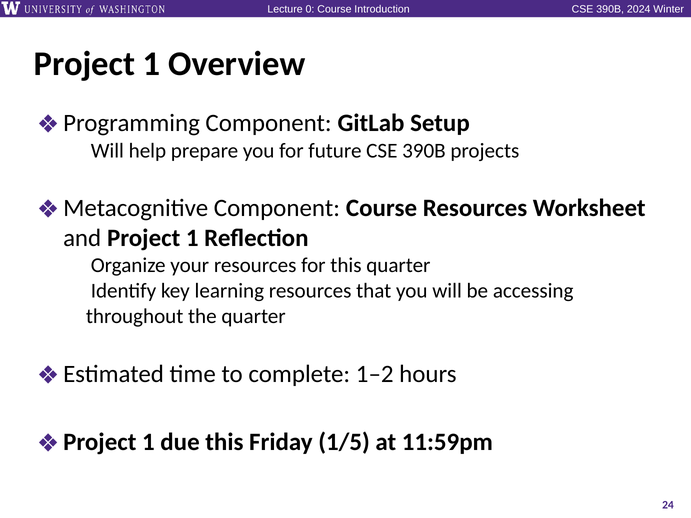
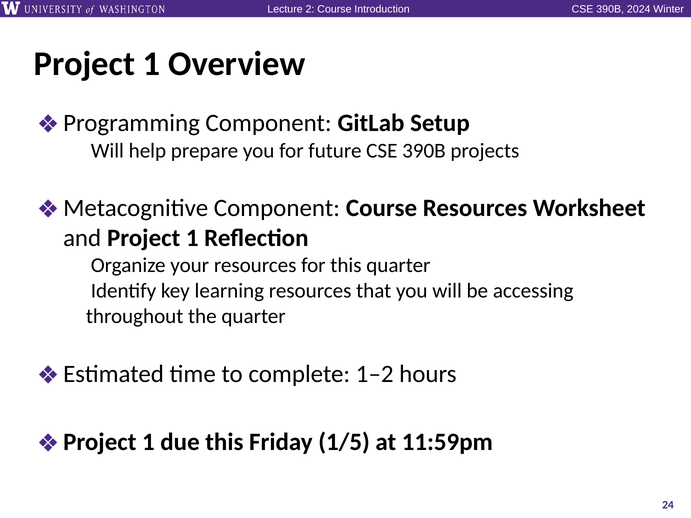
0: 0 -> 2 (310, 9)
